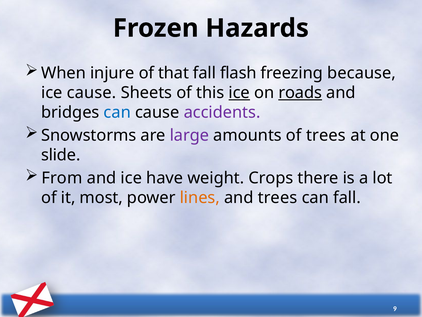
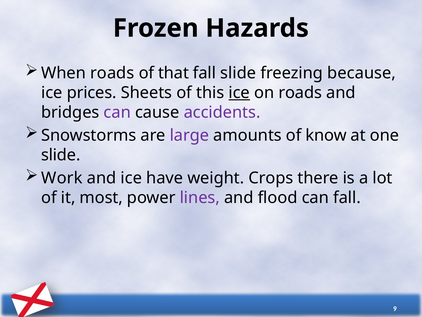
When injure: injure -> roads (112, 73)
fall flash: flash -> slide (238, 73)
ice cause: cause -> prices (92, 93)
roads underline: present -> none (300, 93)
can colour: blue -> purple (117, 112)
of trees: trees -> know (326, 135)
From: From -> Work (62, 178)
lines colour: orange -> purple (200, 197)
and trees: trees -> flood (278, 197)
